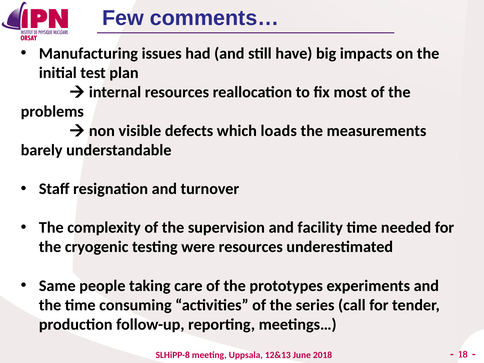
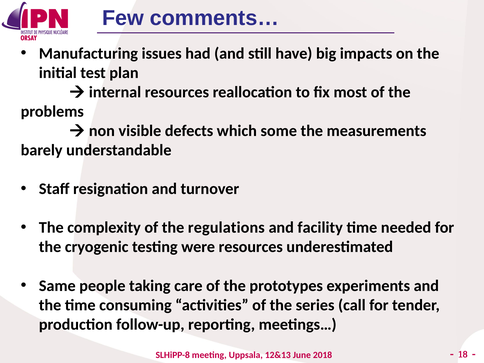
loads: loads -> some (279, 131)
supervision: supervision -> regulations (226, 228)
